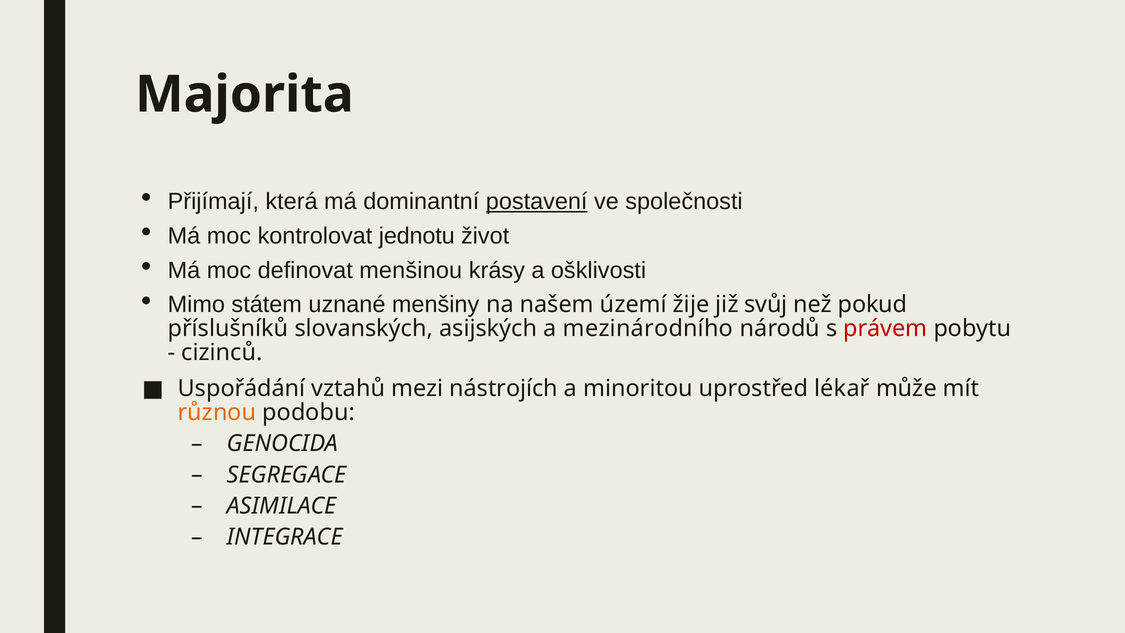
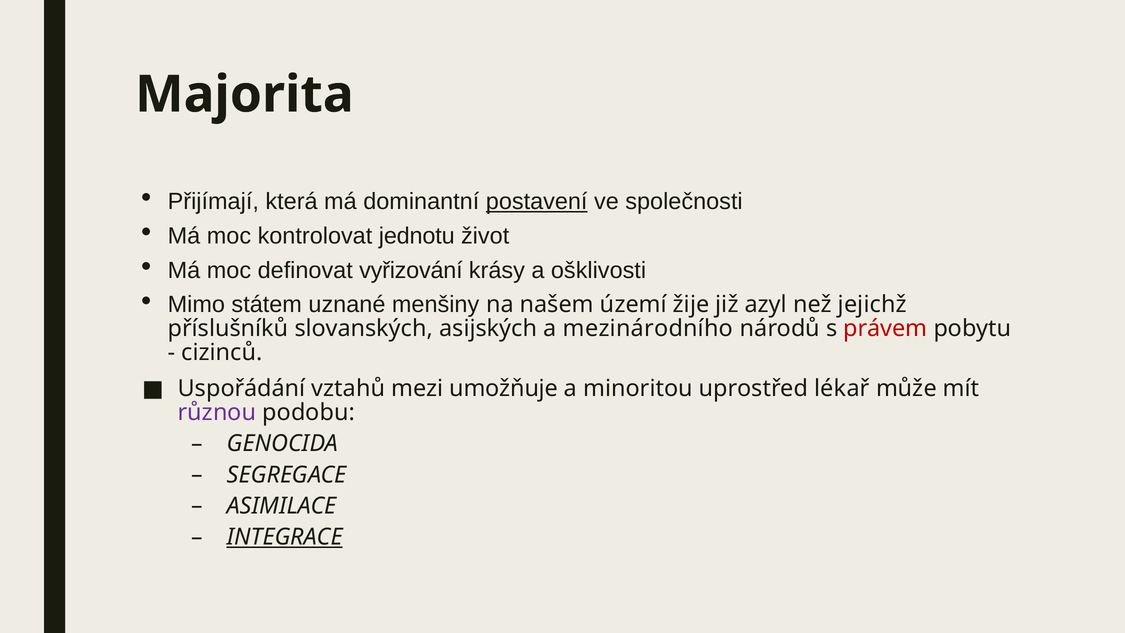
menšinou: menšinou -> vyřizování (411, 270)
svůj: svůj -> azyl (766, 305)
pokud: pokud -> jejichž (872, 305)
nástrojích: nástrojích -> umožňuje (504, 389)
různou colour: orange -> purple (217, 412)
INTEGRACE underline: none -> present (285, 537)
